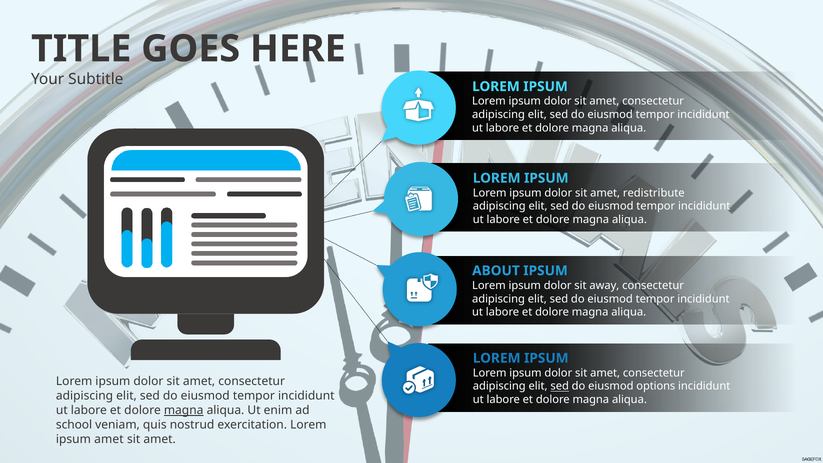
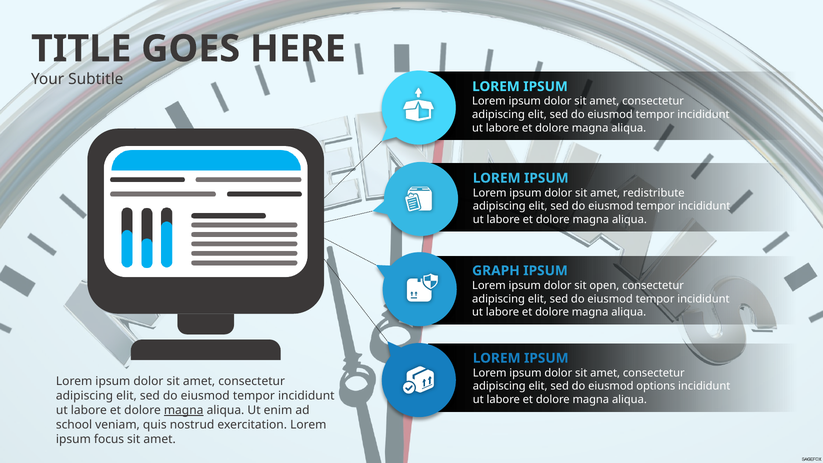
ABOUT: ABOUT -> GRAPH (496, 271)
away: away -> open (604, 285)
sed underline: present -> none (560, 386)
ipsum amet: amet -> focus (109, 439)
